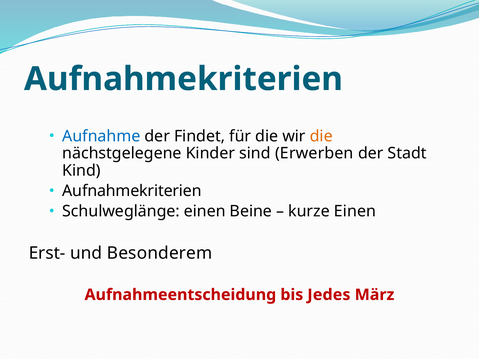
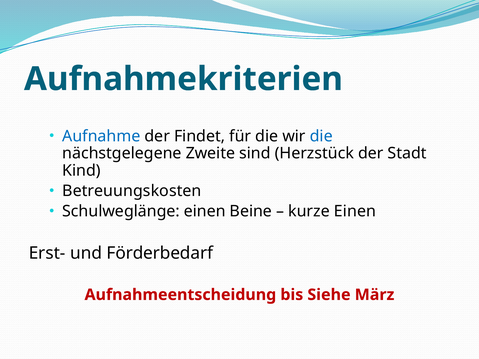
die colour: orange -> blue (321, 136)
Kinder: Kinder -> Zweite (210, 153)
Erwerben: Erwerben -> Herzstück (314, 153)
Aufnahmekriterien: Aufnahmekriterien -> Betreuungskosten (132, 191)
Besonderem: Besonderem -> Förderbedarf (160, 253)
Jedes: Jedes -> Siehe (329, 295)
